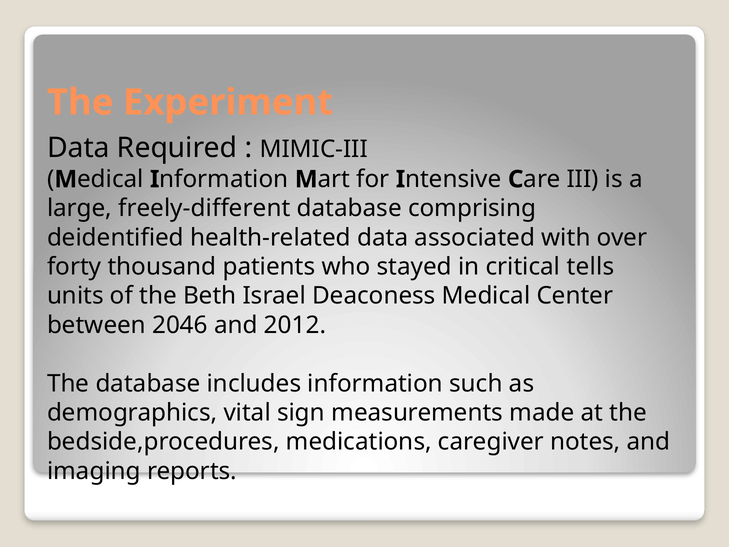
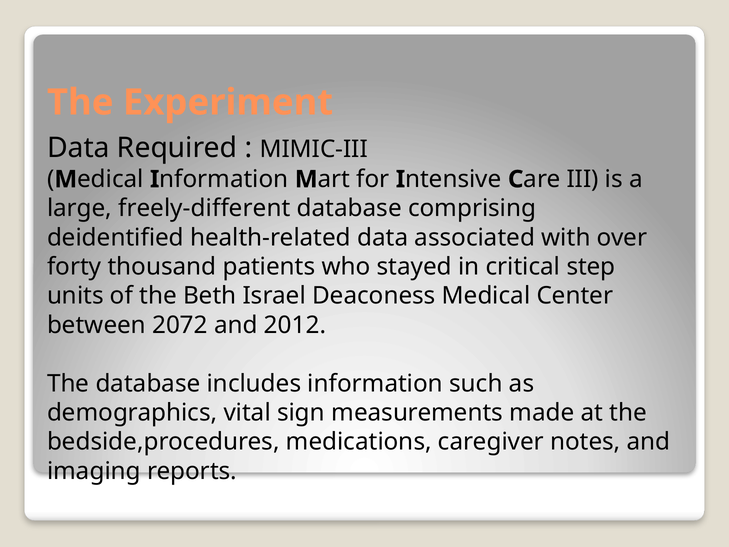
tells: tells -> step (591, 267)
2046: 2046 -> 2072 (180, 325)
